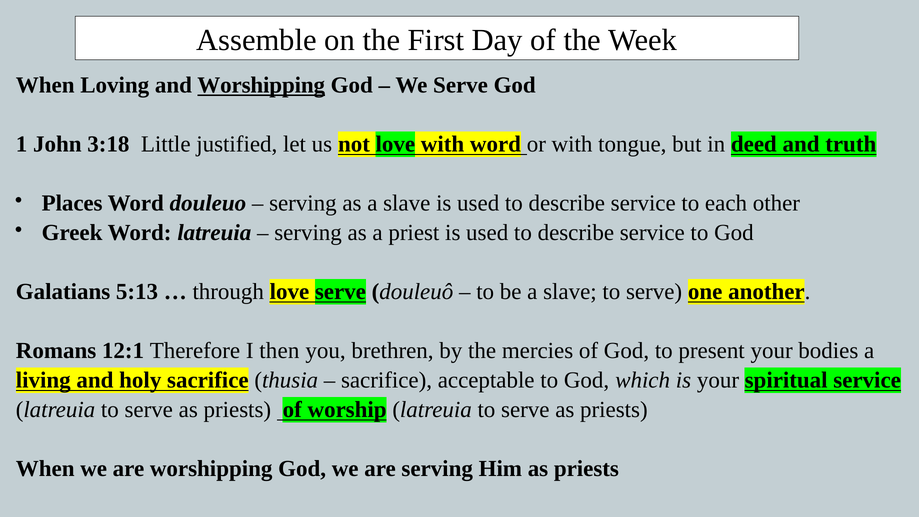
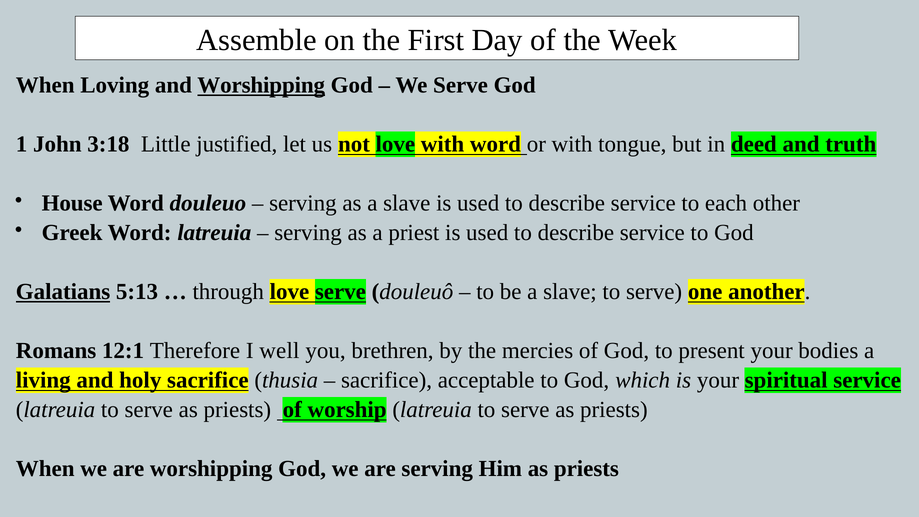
Places: Places -> House (72, 203)
Galatians underline: none -> present (63, 292)
then: then -> well (279, 351)
